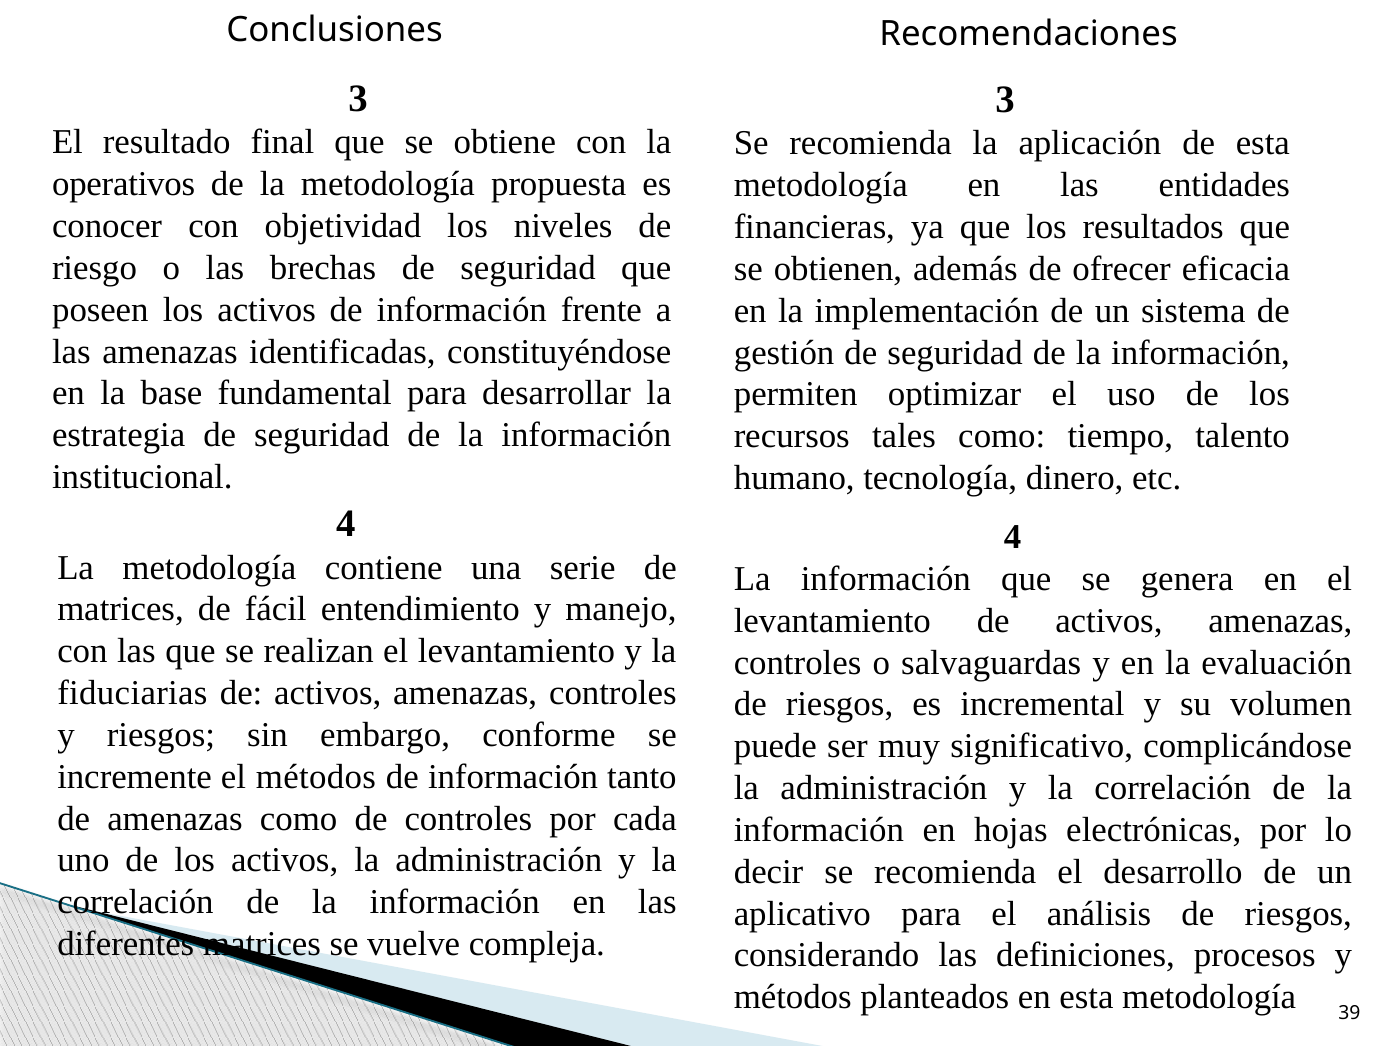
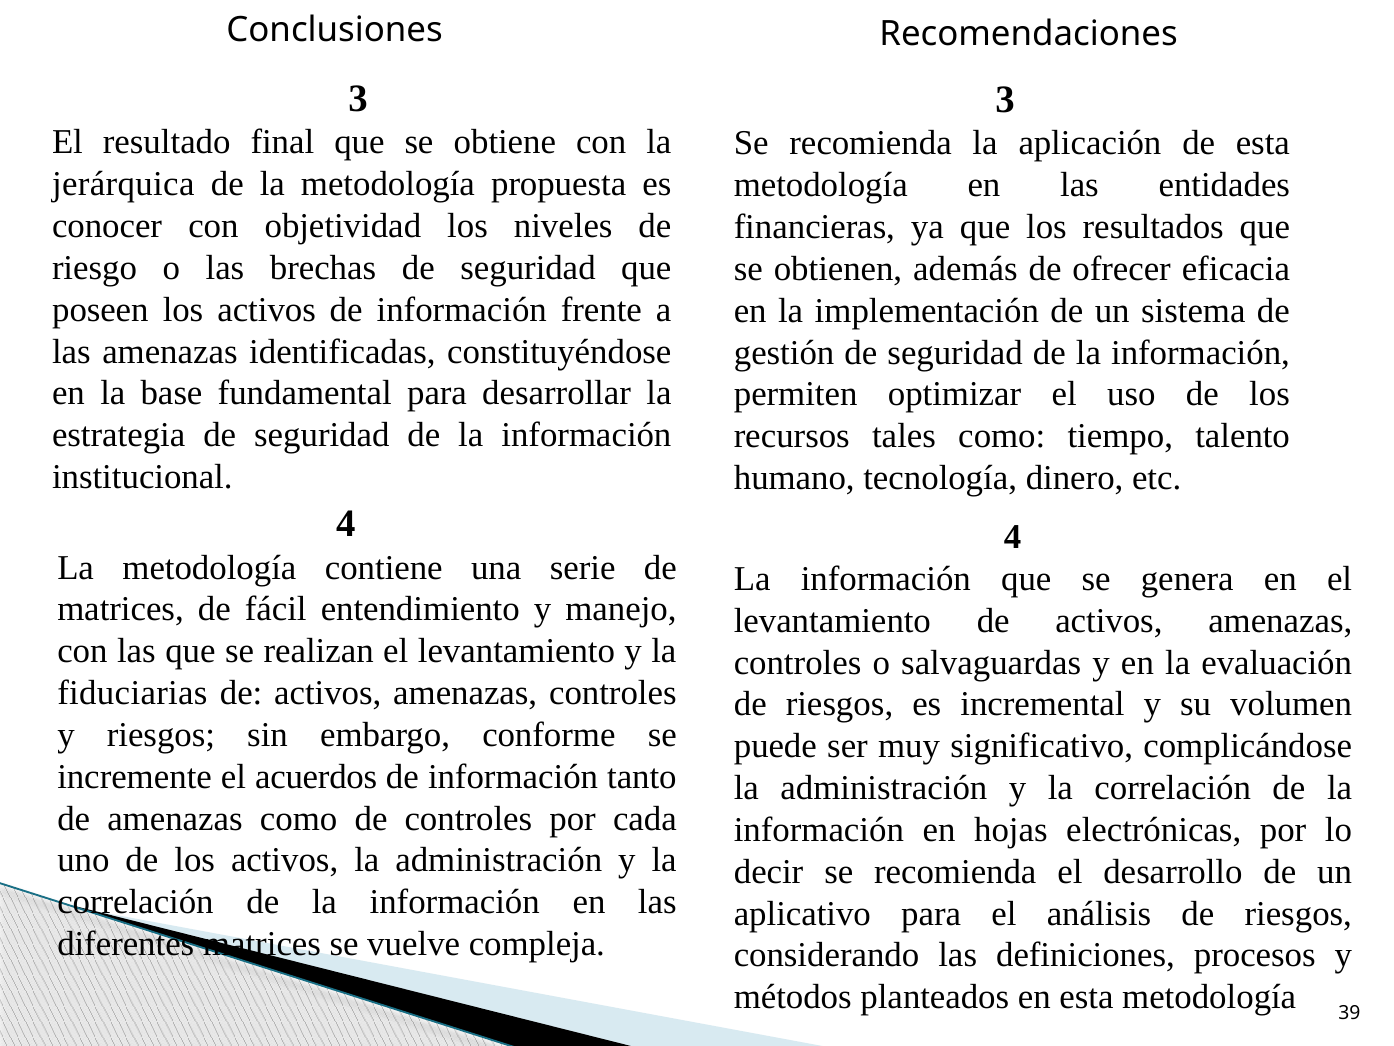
operativos: operativos -> jerárquica (123, 184)
el métodos: métodos -> acuerdos (316, 776)
